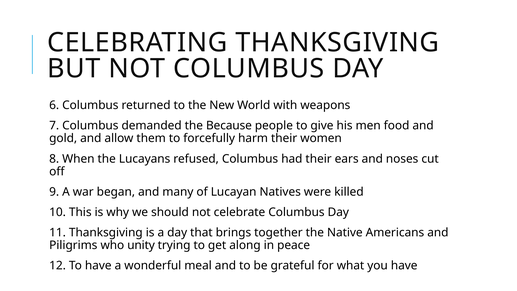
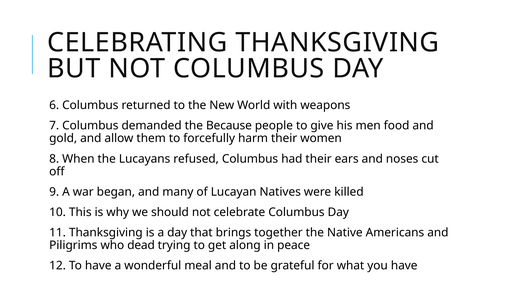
unity: unity -> dead (141, 245)
